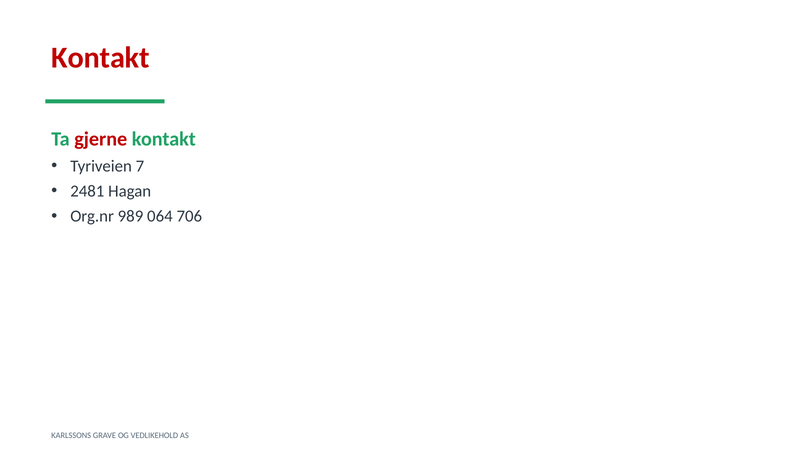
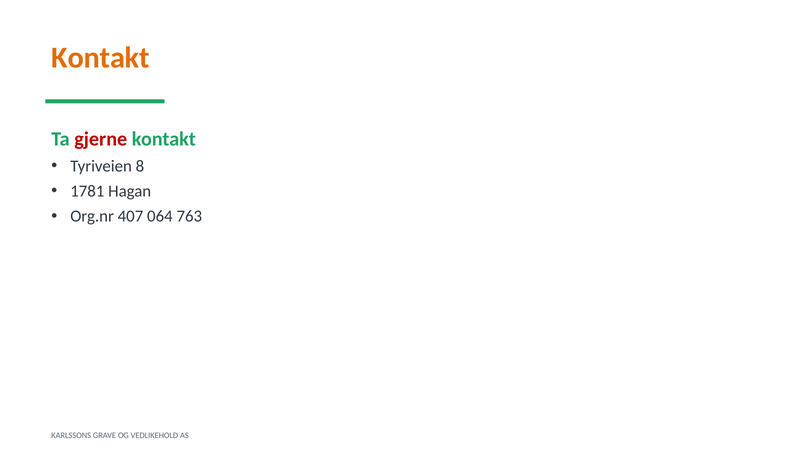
Kontakt colour: red -> orange (101, 58)
7: 7 -> 8 (140, 166)
2481: 2481 -> 1781 (87, 191)
989: 989 -> 407 (130, 216)
706: 706 -> 763 (189, 216)
